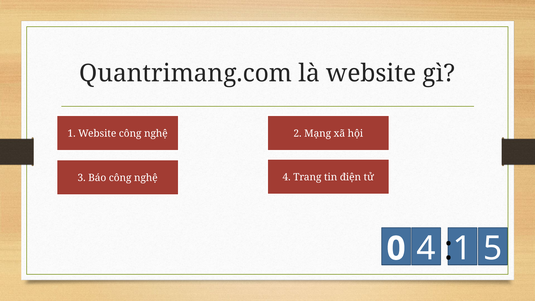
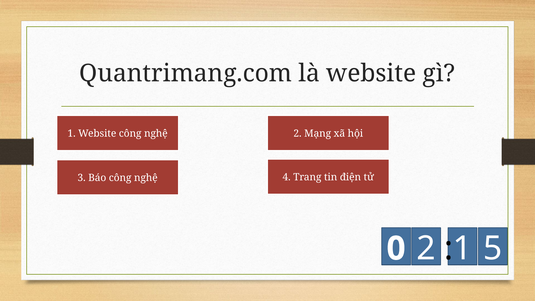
0 4: 4 -> 2 (426, 249)
